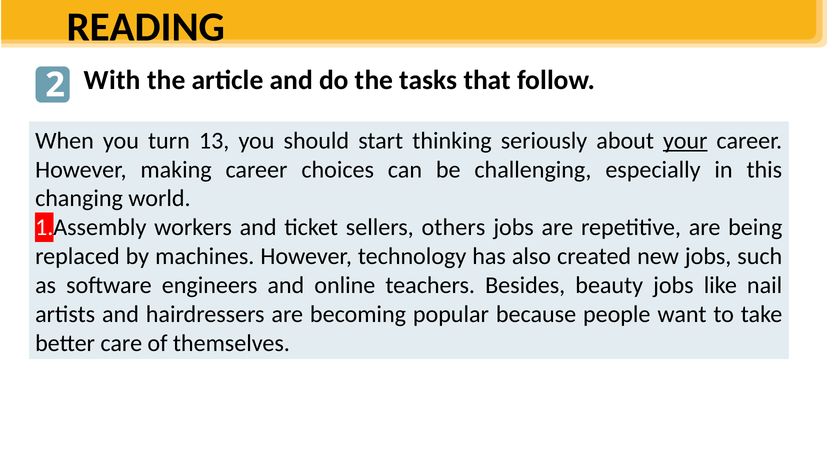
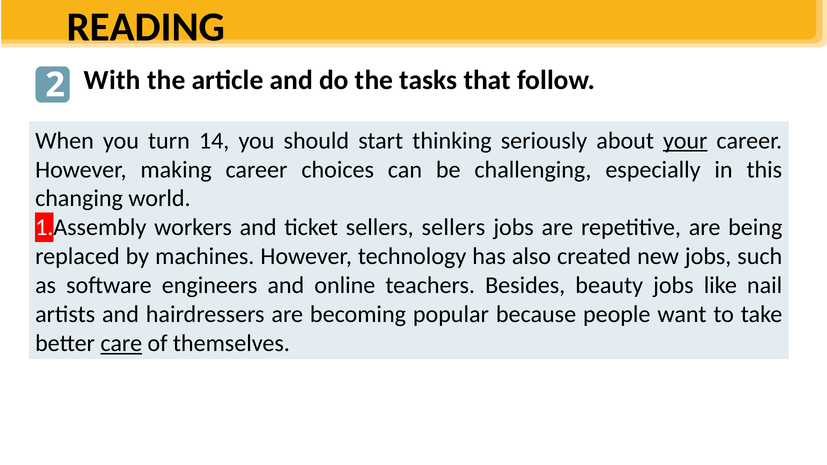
13: 13 -> 14 (214, 141)
sellers others: others -> sellers (453, 228)
care underline: none -> present (121, 343)
